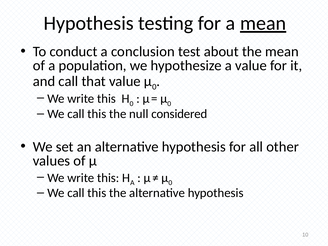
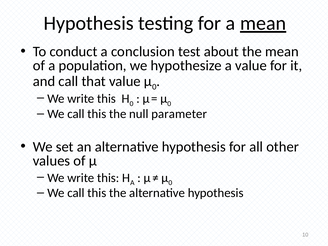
considered: considered -> parameter (179, 114)
